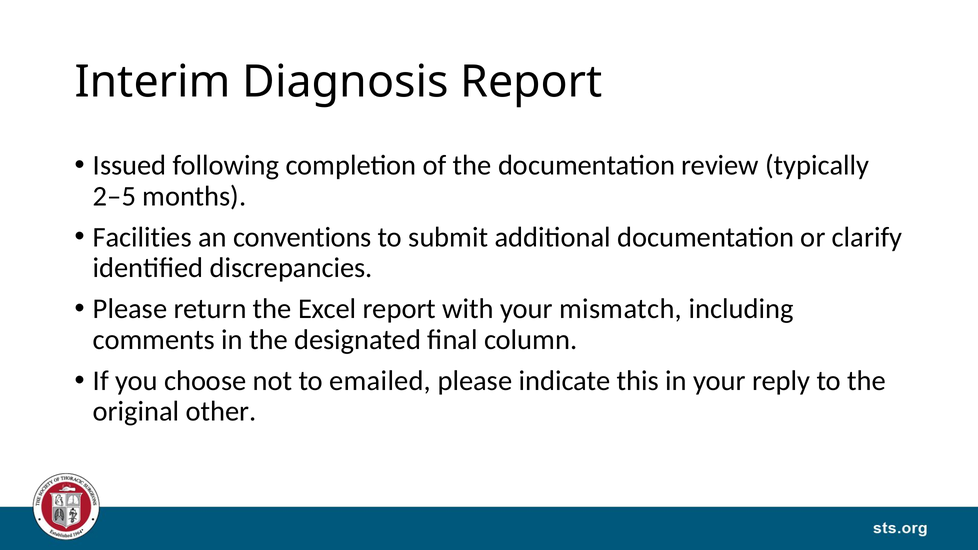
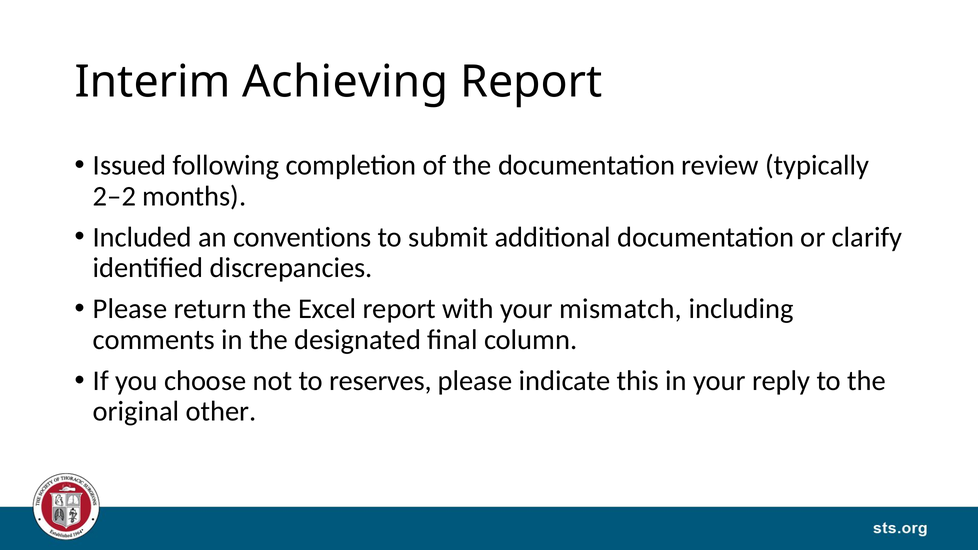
Diagnosis: Diagnosis -> Achieving (345, 82)
2–5: 2–5 -> 2–2 (114, 196)
Facilities: Facilities -> Included (142, 237)
emailed: emailed -> reserves (380, 381)
